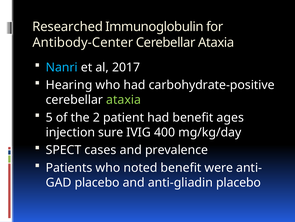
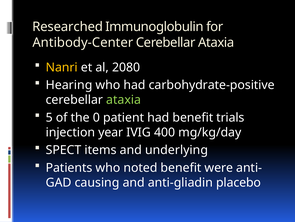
Nanri colour: light blue -> yellow (62, 67)
2017: 2017 -> 2080 (126, 67)
2: 2 -> 0 (96, 117)
ages: ages -> trials (230, 117)
sure: sure -> year (111, 132)
cases: cases -> items (101, 150)
prevalence: prevalence -> underlying (176, 150)
placebo: placebo -> causing (97, 182)
